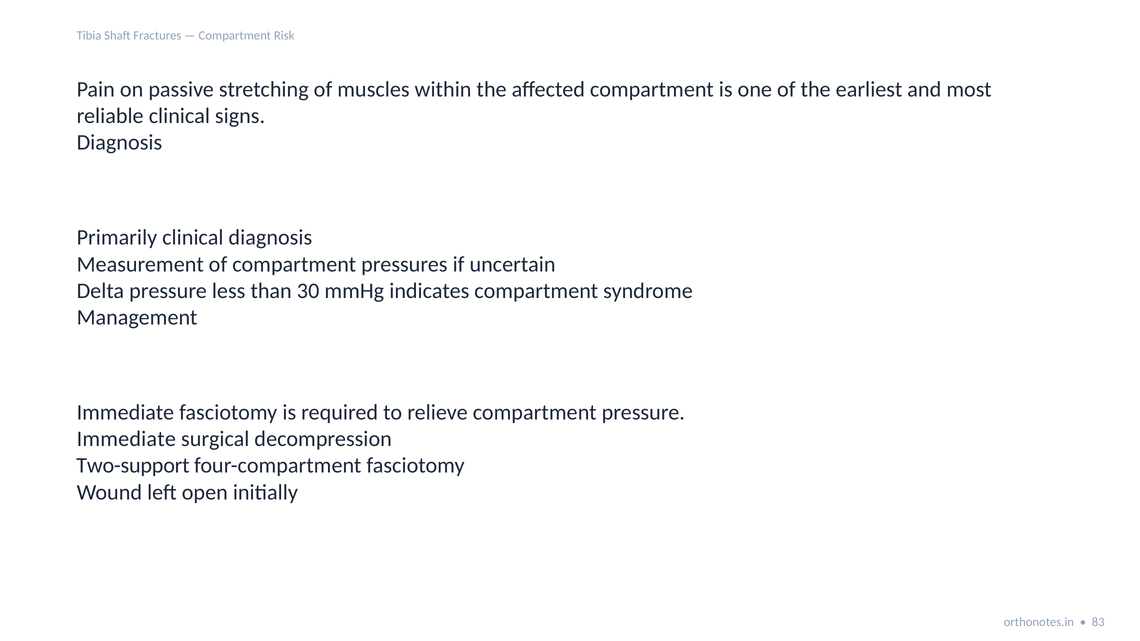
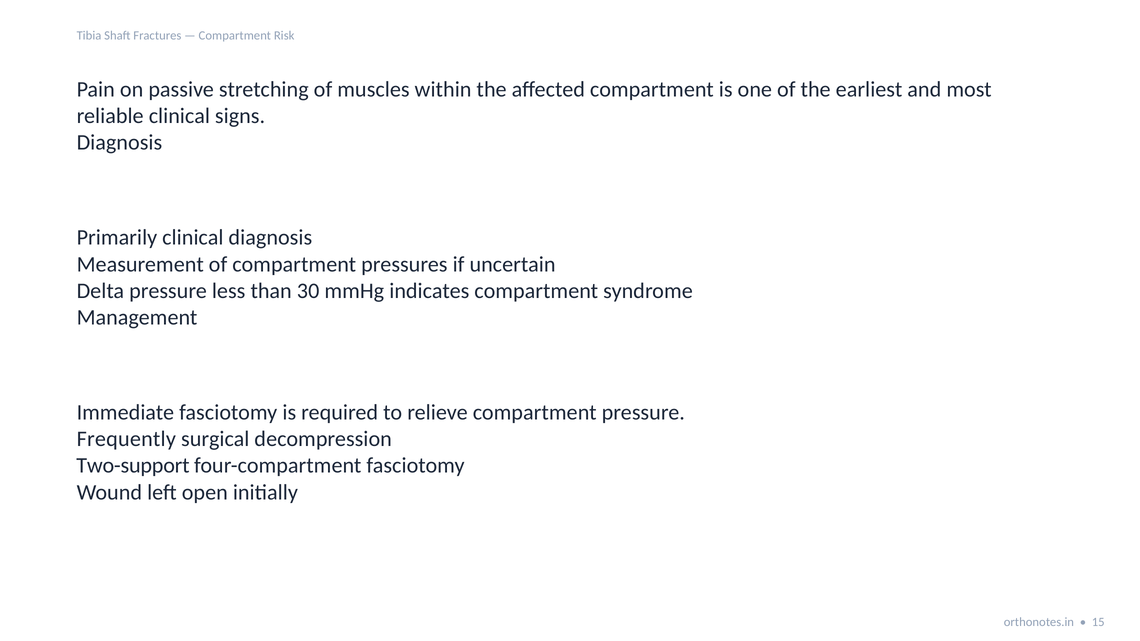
Immediate: Immediate -> Frequently (126, 439)
83: 83 -> 15 (1098, 622)
